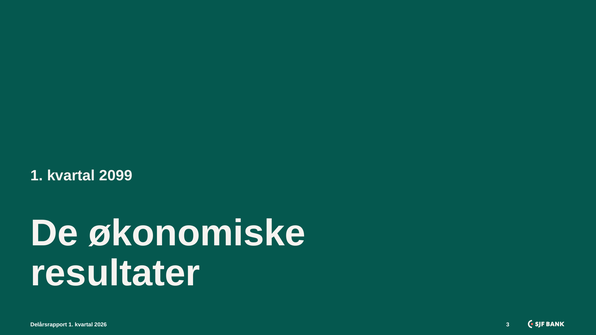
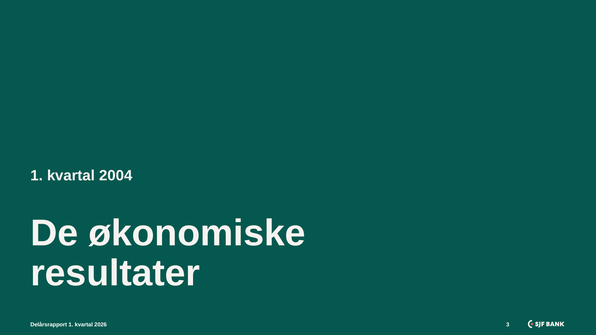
2099: 2099 -> 2004 (116, 176)
